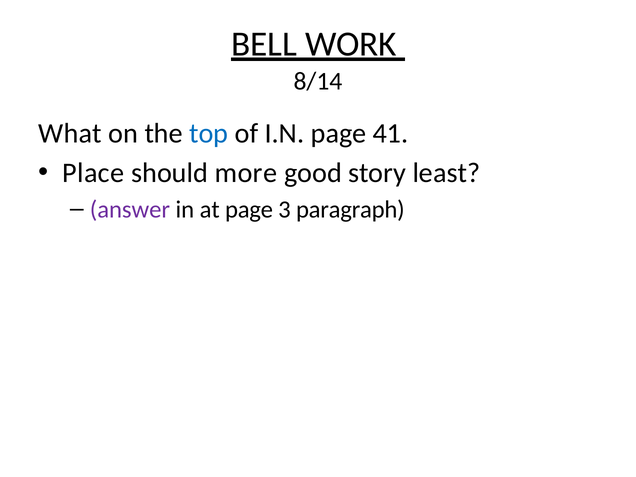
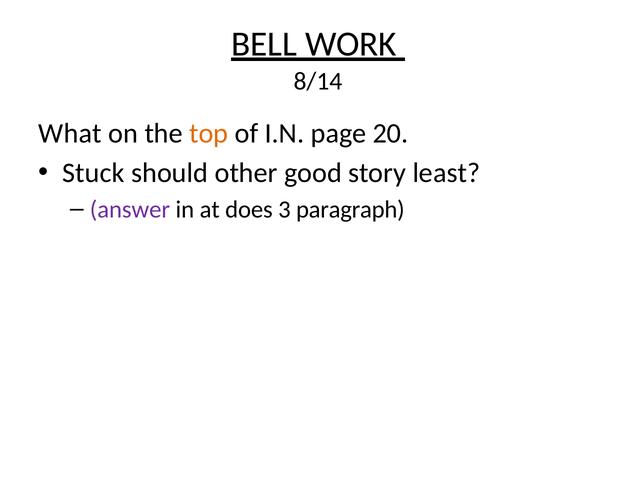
top colour: blue -> orange (209, 133)
41: 41 -> 20 (390, 133)
Place: Place -> Stuck (93, 173)
more: more -> other (246, 173)
at page: page -> does (249, 210)
